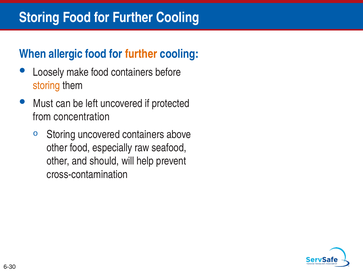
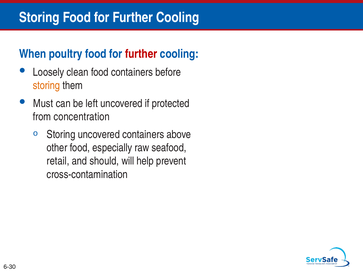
allergic: allergic -> poultry (66, 54)
further colour: orange -> red (141, 54)
make: make -> clean (78, 72)
other: other -> retail (58, 161)
